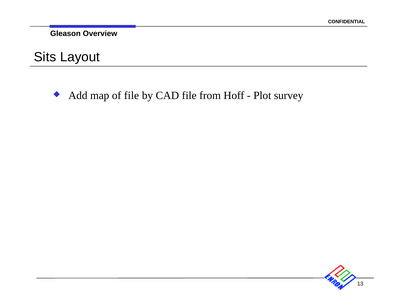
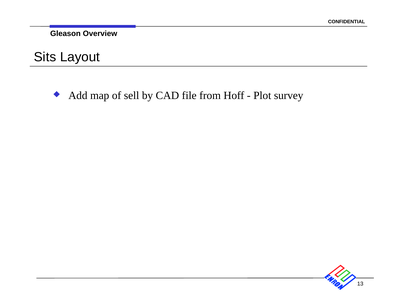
of file: file -> sell (132, 95)
